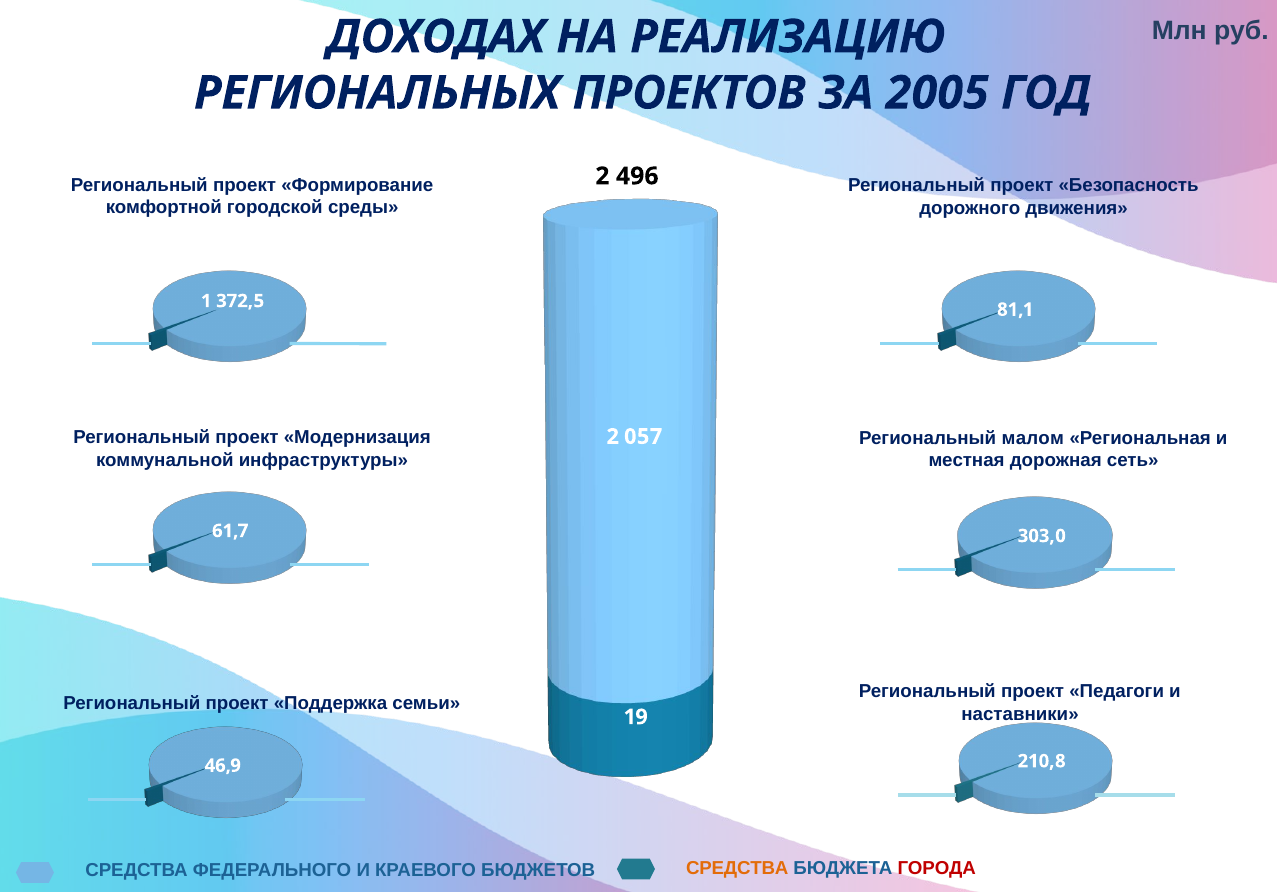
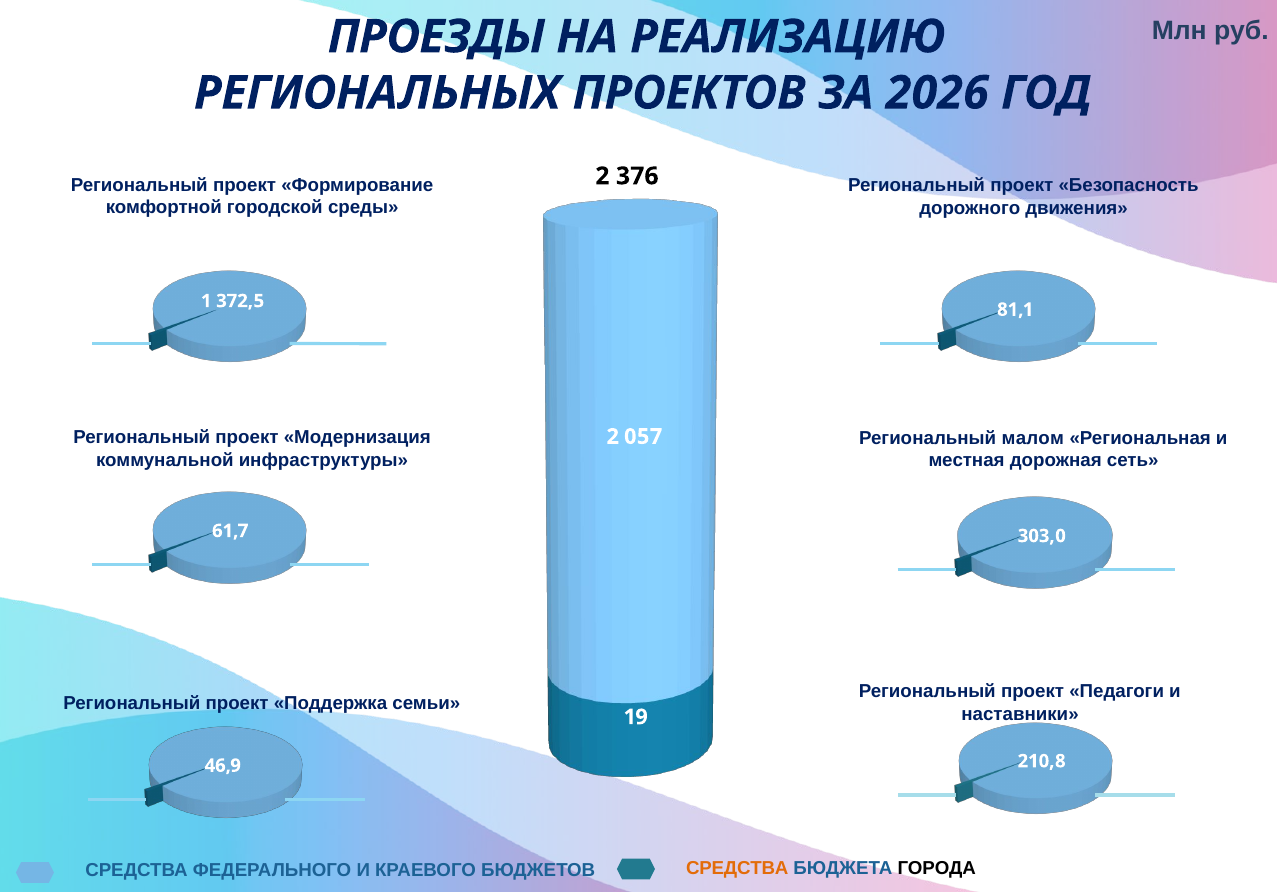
ДОХОДАХ: ДОХОДАХ -> ПРОЕЗДЫ (436, 37)
2005: 2005 -> 2026 (937, 93)
496: 496 -> 376 (637, 176)
ГОРОДА colour: red -> black (937, 868)
